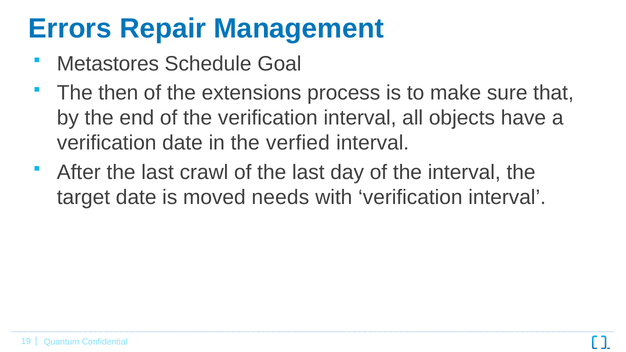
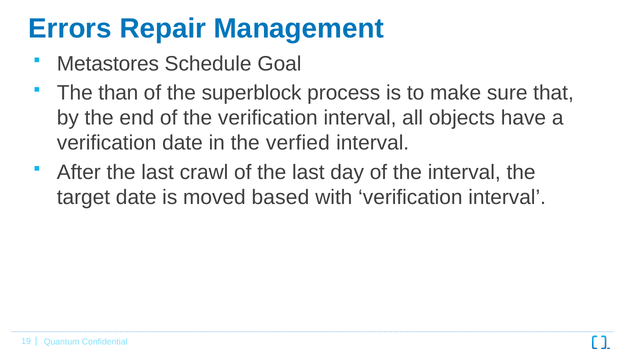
then: then -> than (118, 93)
extensions: extensions -> superblock (252, 93)
needs: needs -> based (280, 197)
